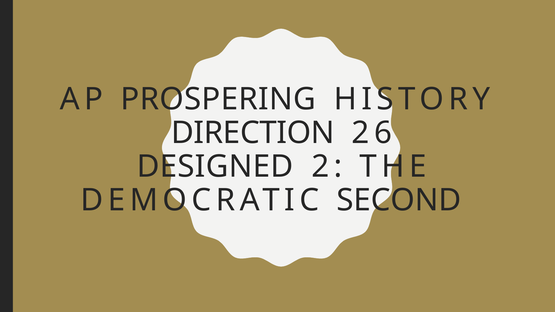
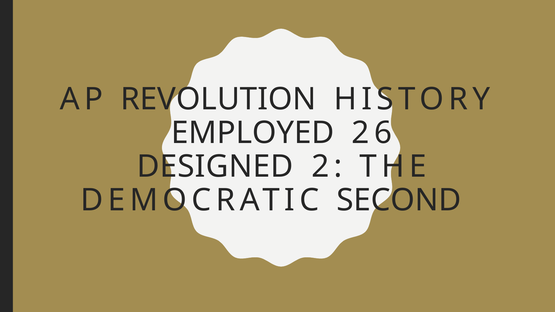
PROSPERING: PROSPERING -> REVOLUTION (218, 99)
DIRECTION: DIRECTION -> EMPLOYED (253, 133)
